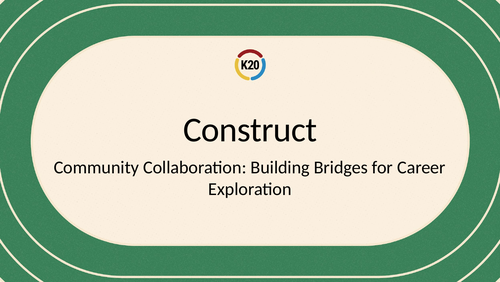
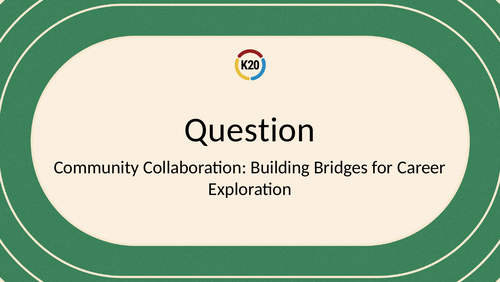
Construct: Construct -> Question (250, 130)
